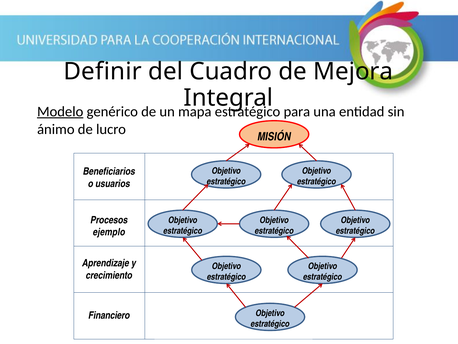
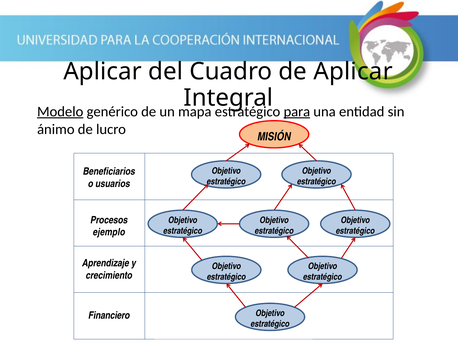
Definir: Definir -> Aplicar (103, 71)
de Mejora: Mejora -> Aplicar (353, 71)
para underline: none -> present (297, 111)
